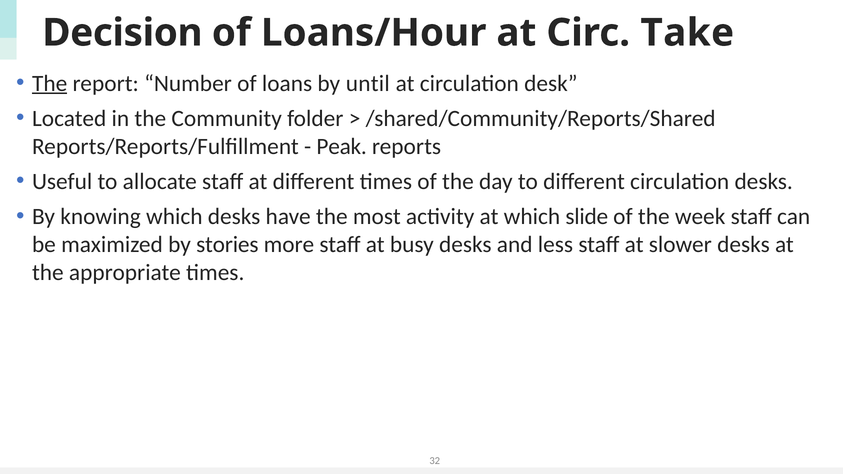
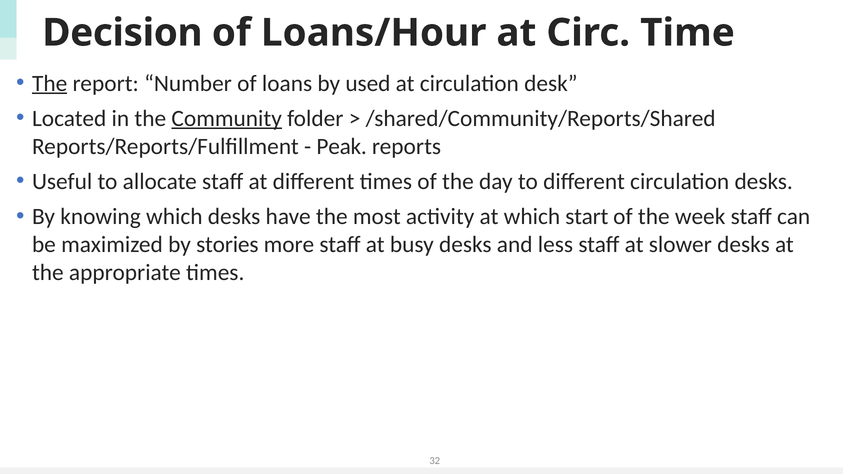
Take: Take -> Time (687, 33)
until: until -> used (368, 83)
Community underline: none -> present (227, 118)
slide: slide -> start (587, 217)
